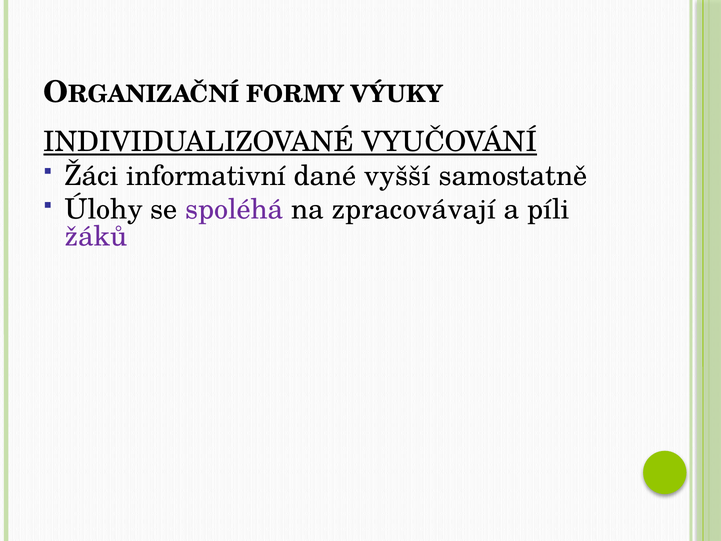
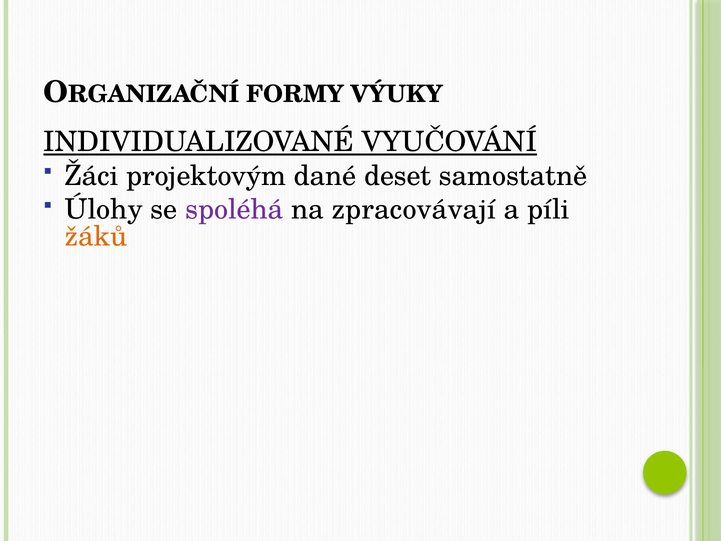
informativní: informativní -> projektovým (206, 176)
vyšší: vyšší -> deset (398, 176)
žáků colour: purple -> orange (96, 236)
